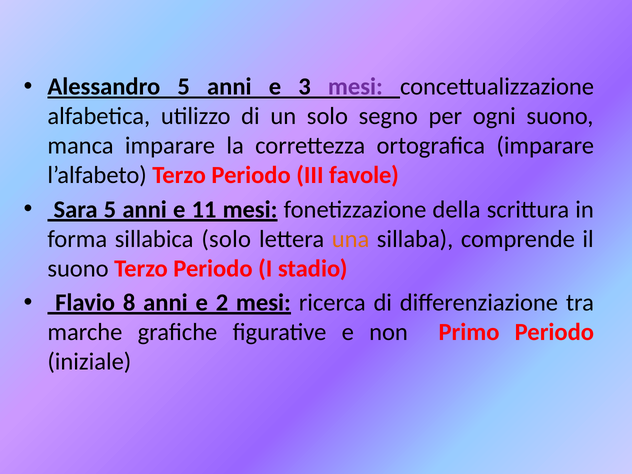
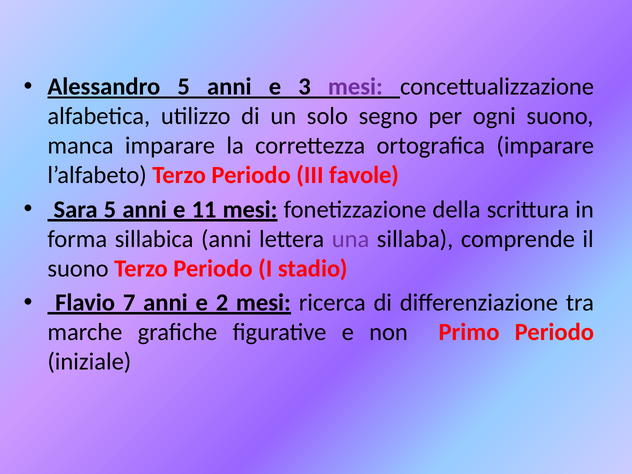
sillabica solo: solo -> anni (226, 239)
una colour: orange -> purple (351, 239)
8: 8 -> 7 (129, 303)
